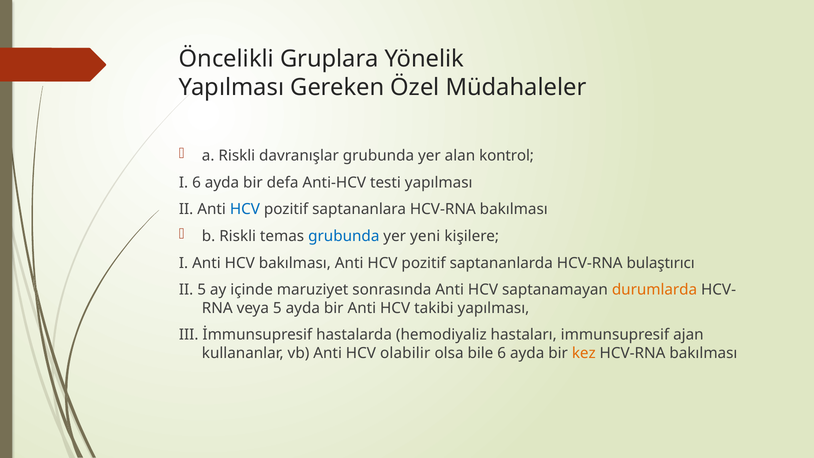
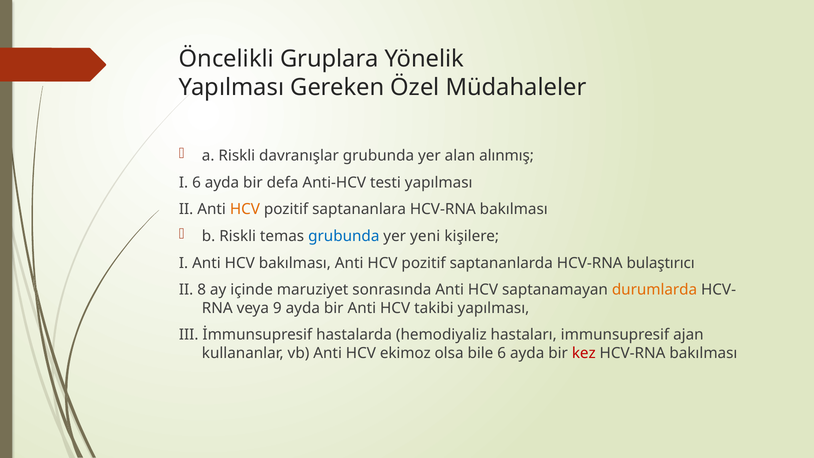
kontrol: kontrol -> alınmış (507, 156)
HCV colour: blue -> orange (245, 209)
II 5: 5 -> 8 (202, 290)
veya 5: 5 -> 9 (277, 308)
olabilir: olabilir -> ekimoz (405, 353)
kez colour: orange -> red (584, 353)
